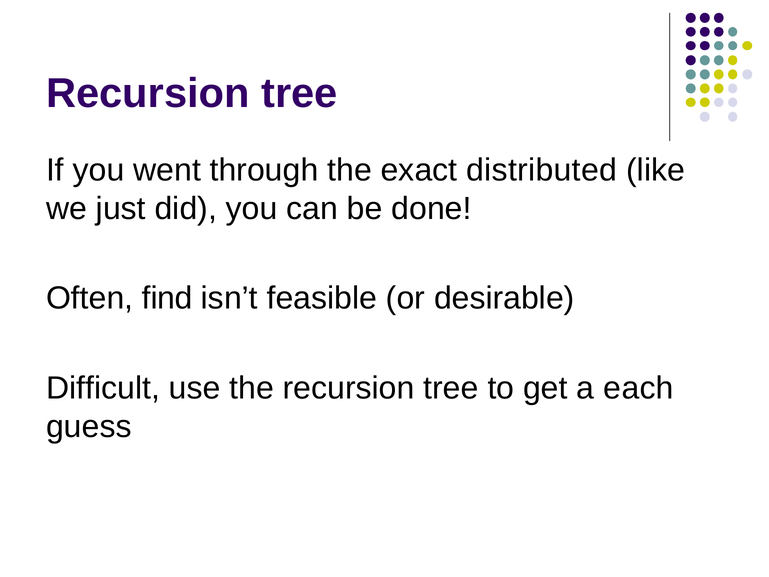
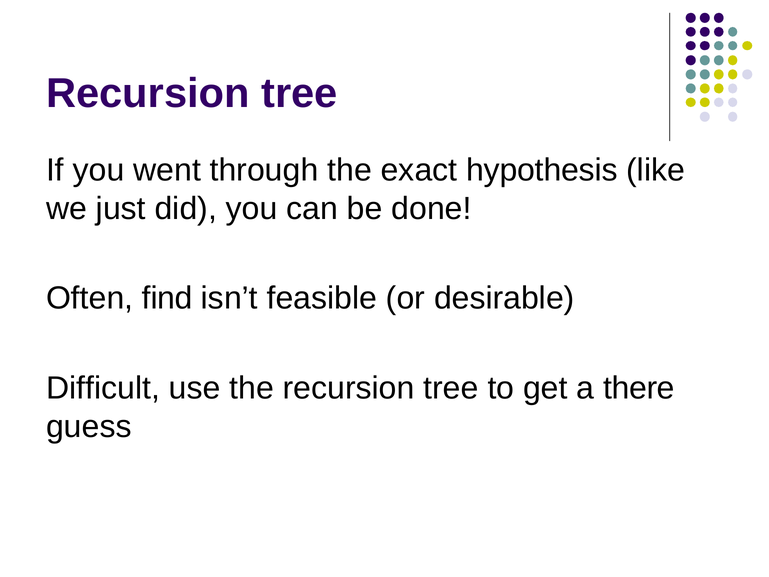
distributed: distributed -> hypothesis (542, 170)
each: each -> there (639, 388)
